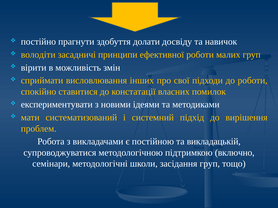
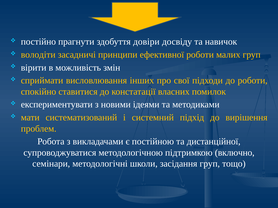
долати: долати -> довіри (146, 42)
викладацькій: викладацькій -> дистанційної (214, 142)
